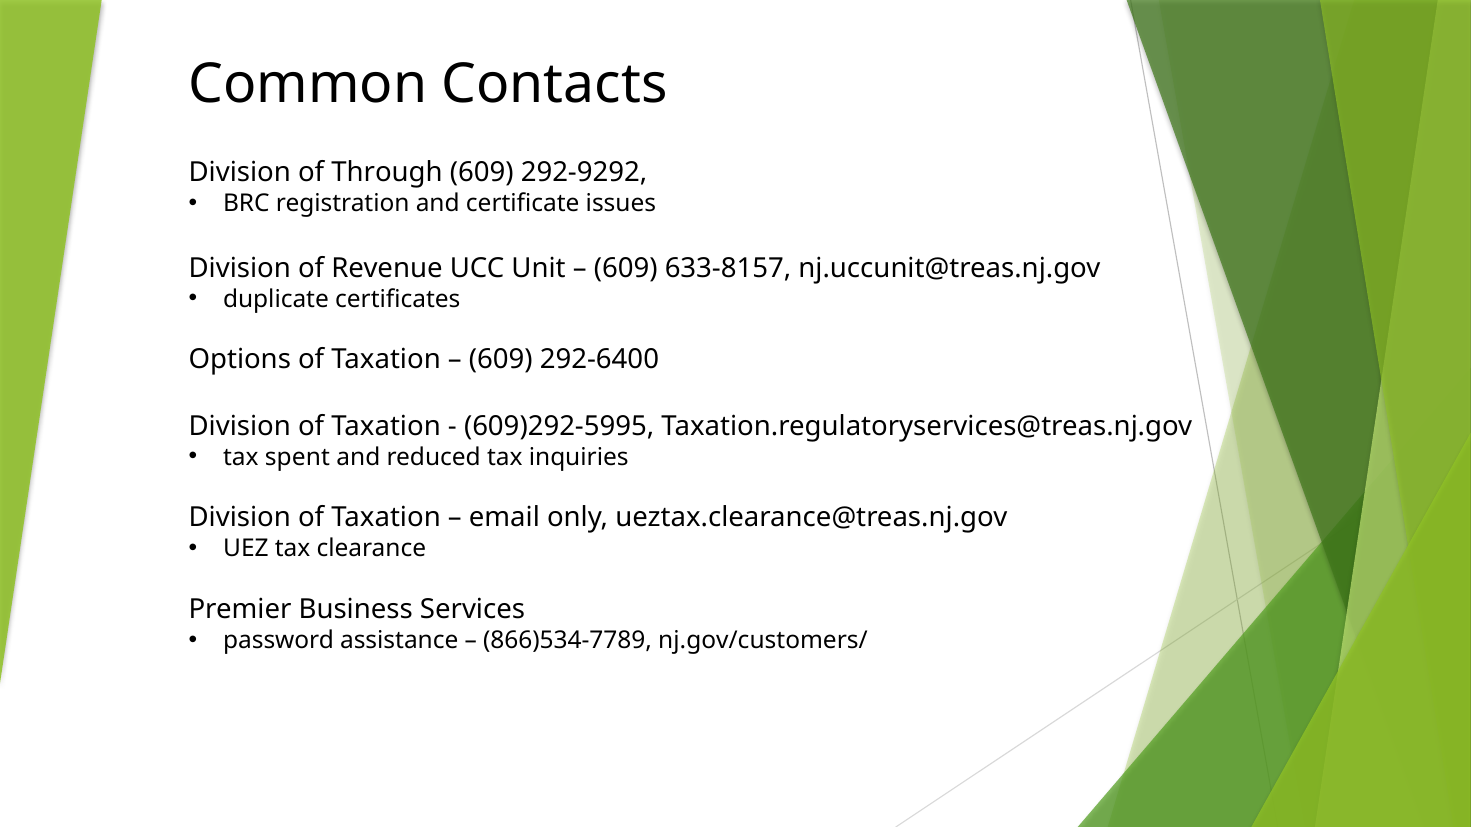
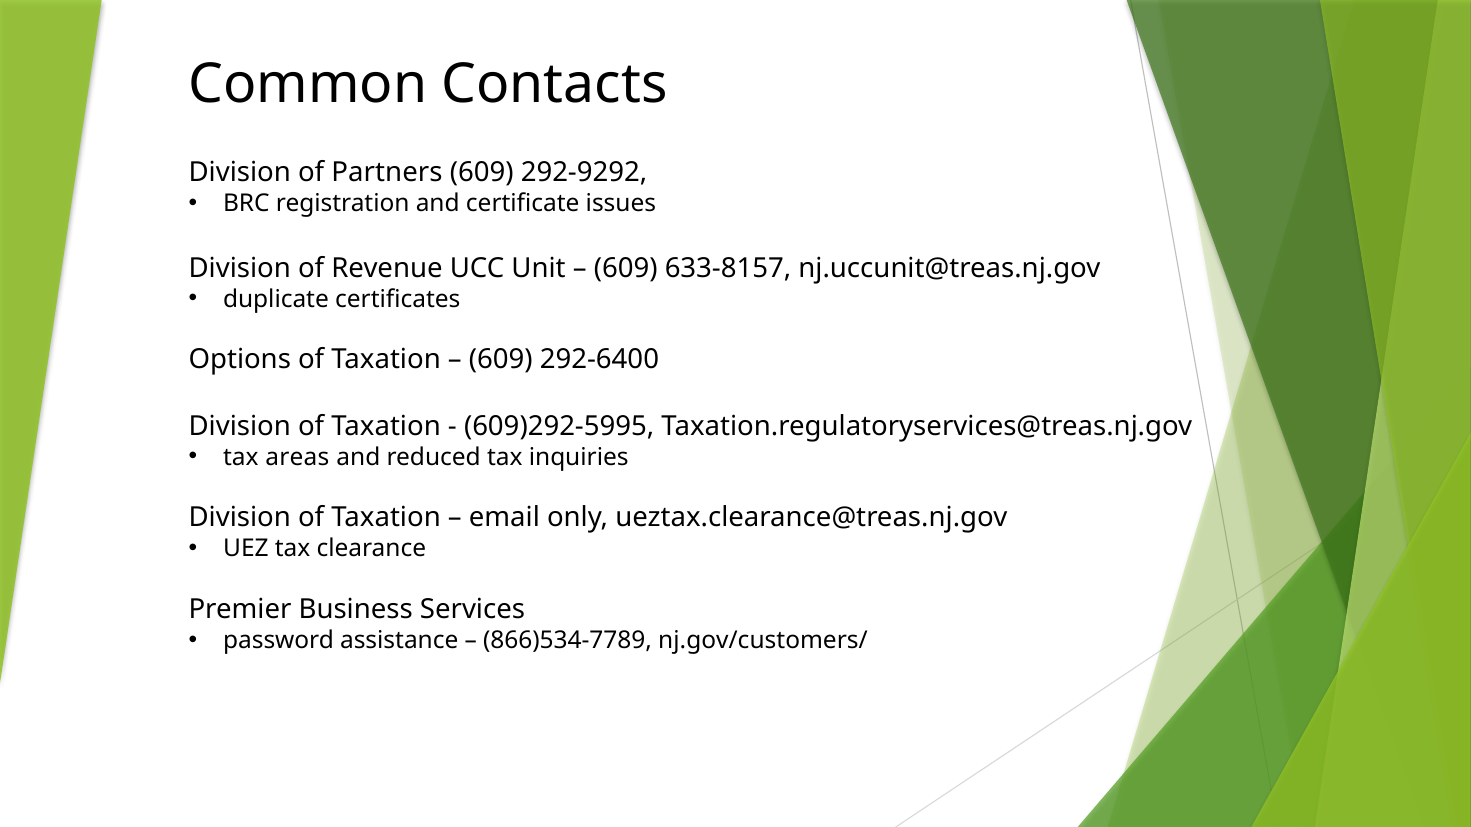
Through: Through -> Partners (387, 172)
spent: spent -> areas (297, 457)
